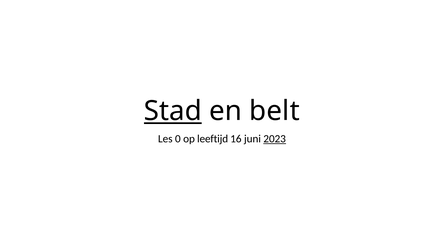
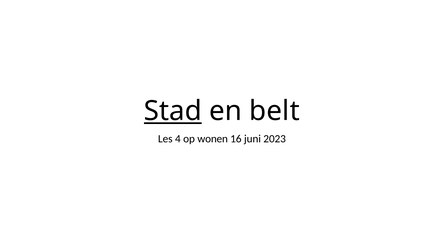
0: 0 -> 4 (178, 139)
leeftijd: leeftijd -> wonen (213, 139)
2023 underline: present -> none (275, 139)
